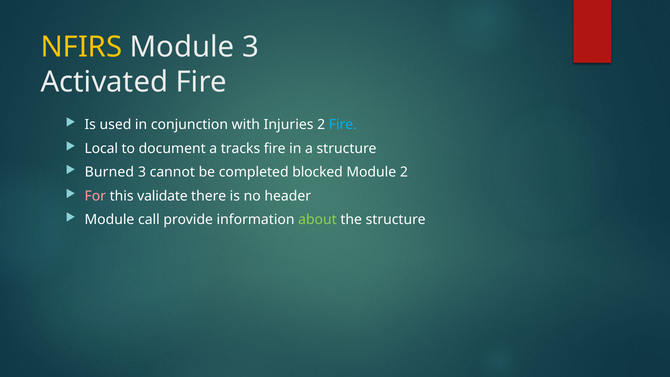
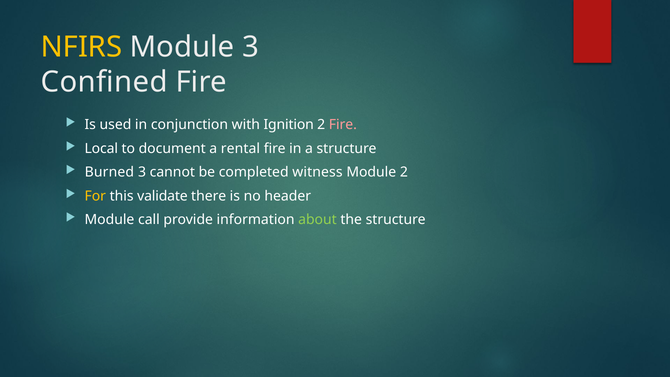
Activated: Activated -> Confined (104, 82)
Injuries: Injuries -> Ignition (289, 125)
Fire colour: light blue -> pink (343, 125)
tracks: tracks -> rental (240, 148)
blocked: blocked -> witness (317, 172)
For colour: pink -> yellow (95, 196)
